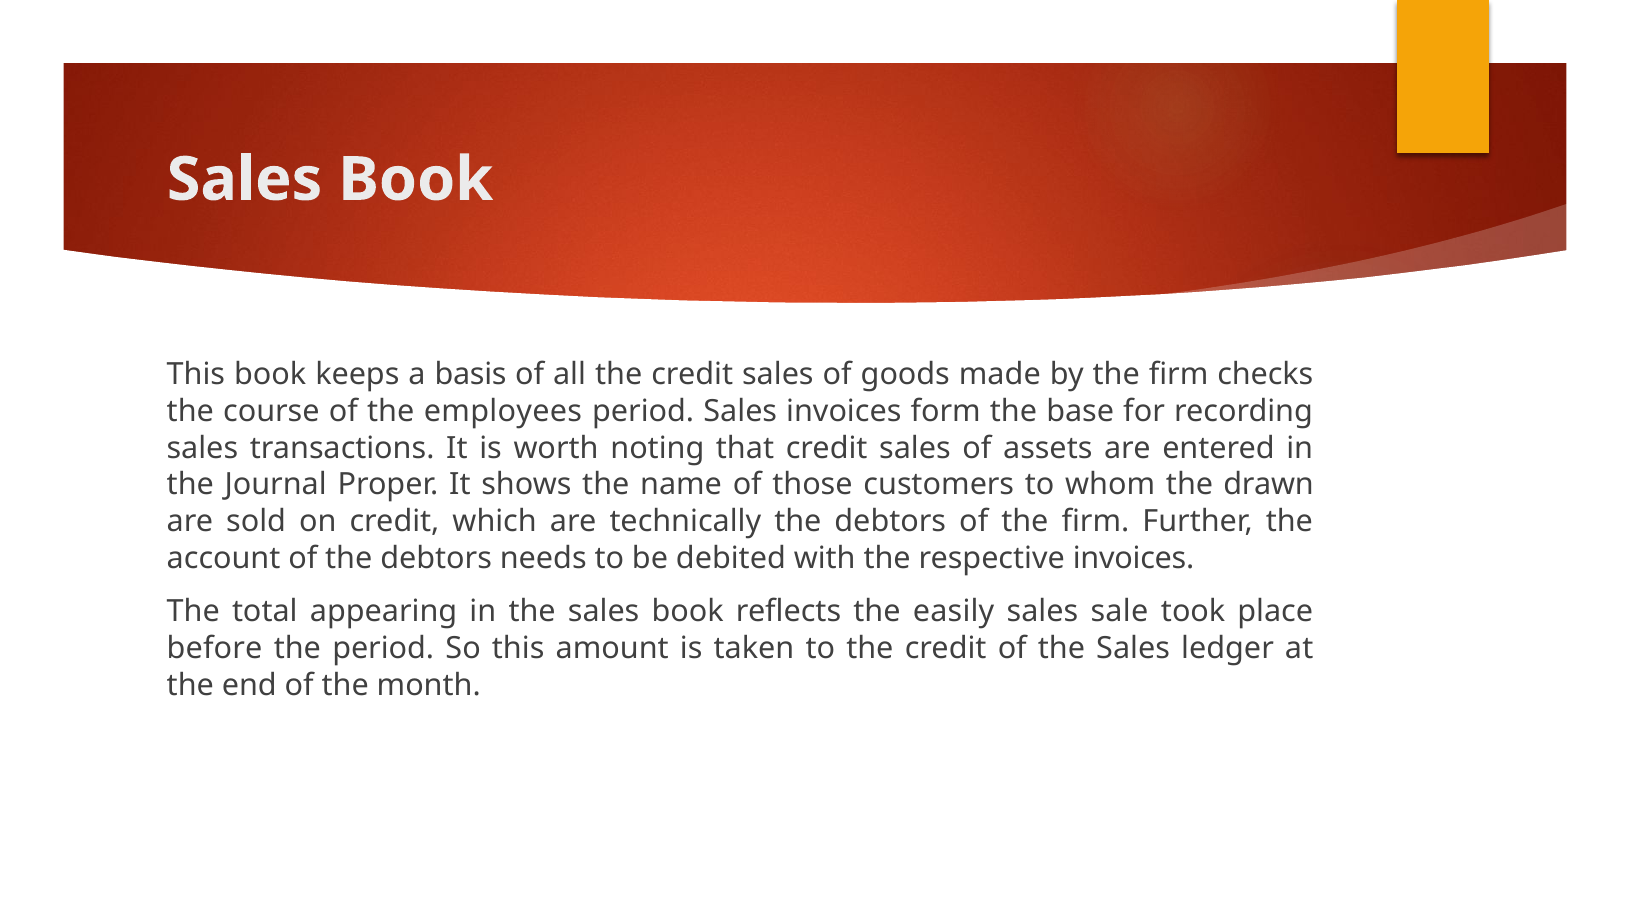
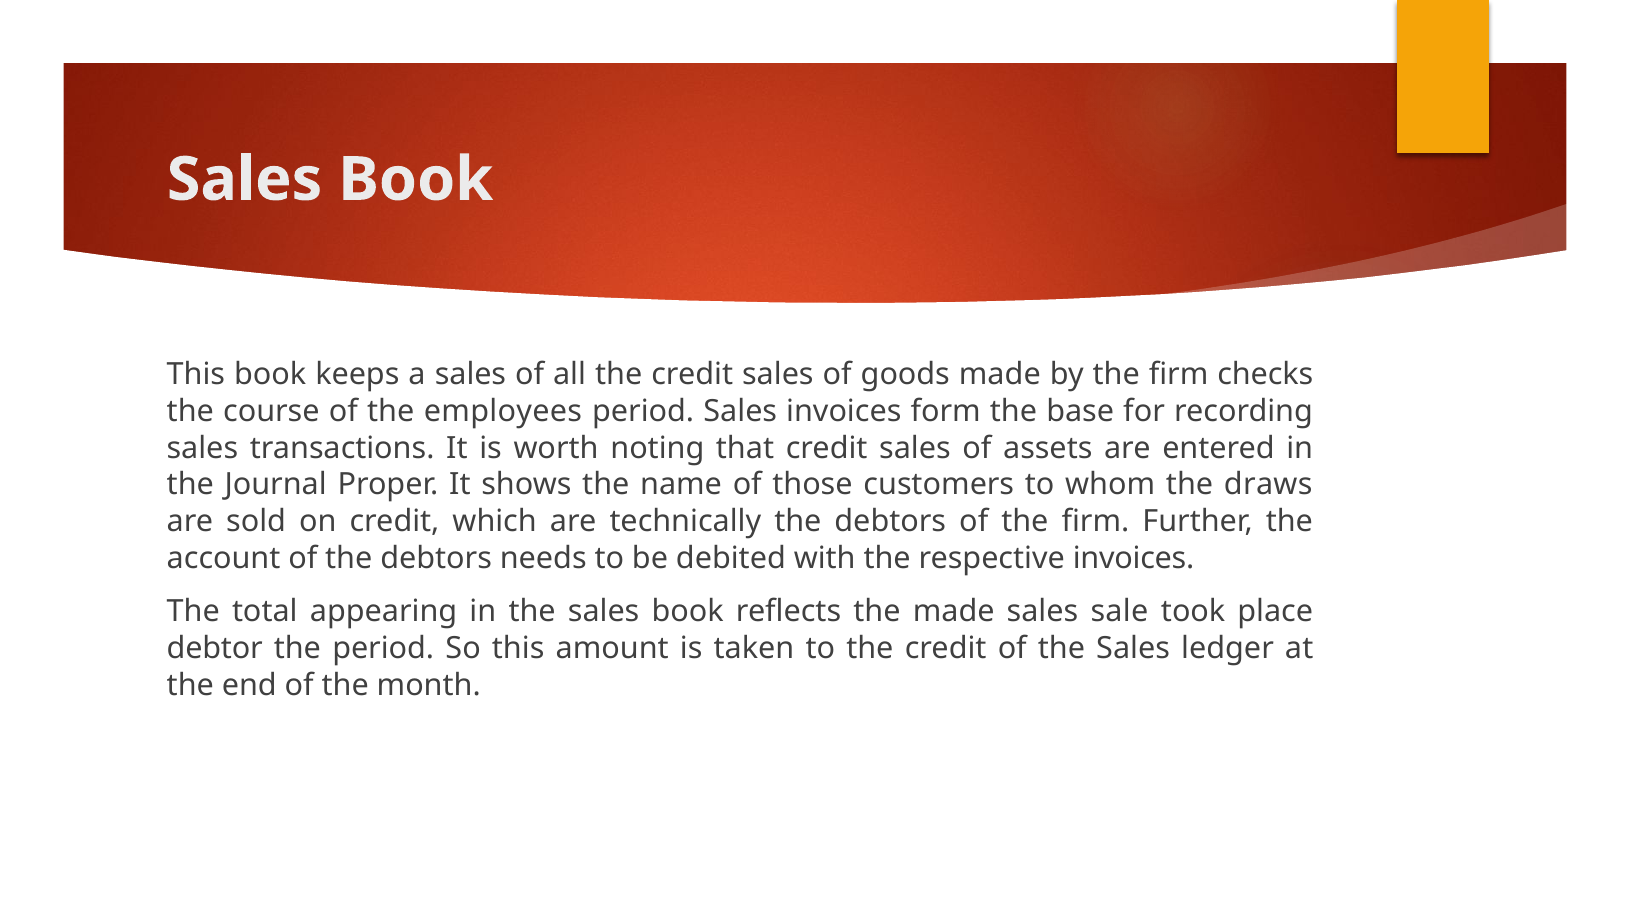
a basis: basis -> sales (470, 375)
drawn: drawn -> draws (1268, 485)
the easily: easily -> made (954, 612)
before: before -> debtor (215, 649)
